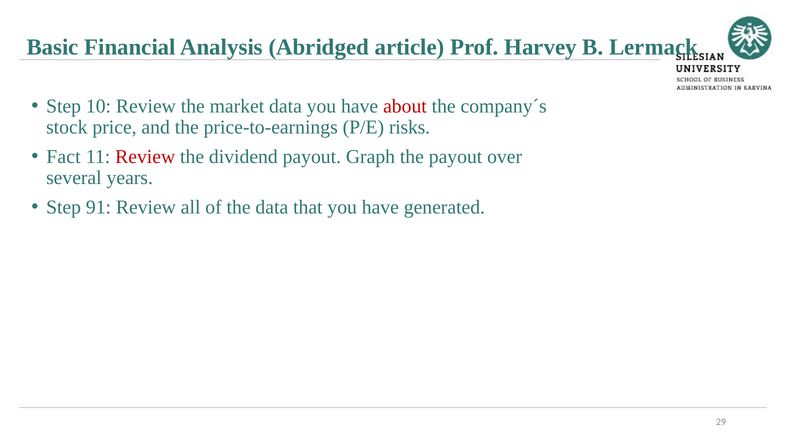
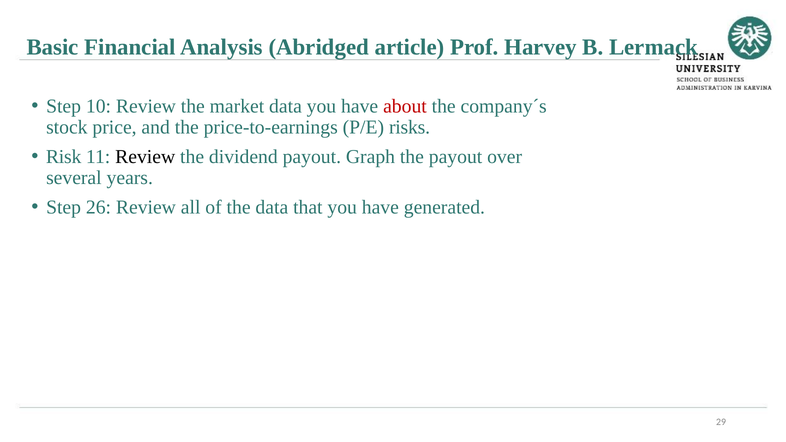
Fact: Fact -> Risk (64, 157)
Review colour: red -> black (145, 157)
91: 91 -> 26 (98, 207)
